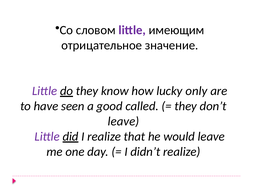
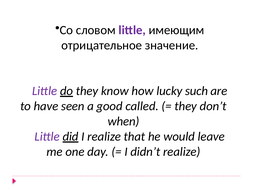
only: only -> such (197, 91)
leave: leave -> when (124, 121)
